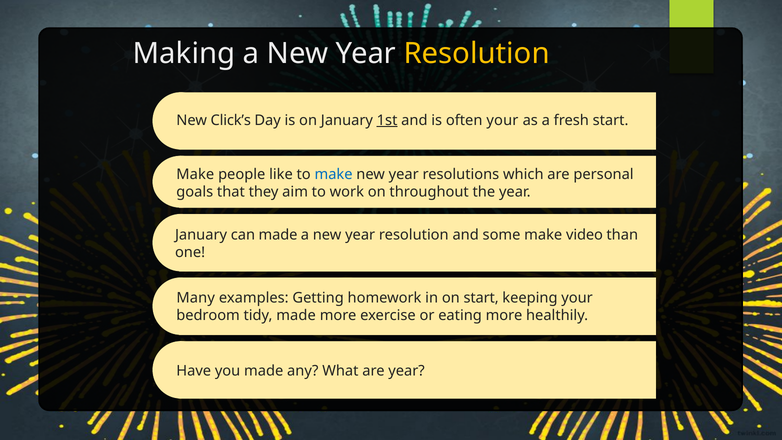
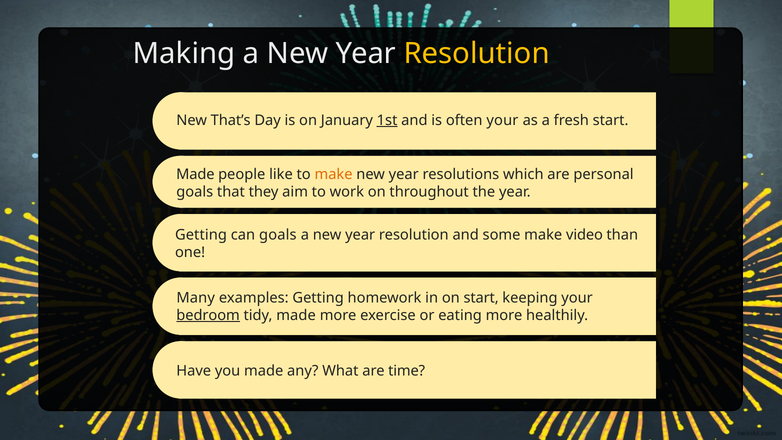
Click’s: Click’s -> That’s (231, 120)
Make: Make -> Made (195, 174)
make colour: blue -> orange (334, 174)
January: January -> Getting (201, 235)
can made: made -> goals (278, 235)
bedroom underline: none -> present (208, 315)
are year: year -> time (407, 371)
